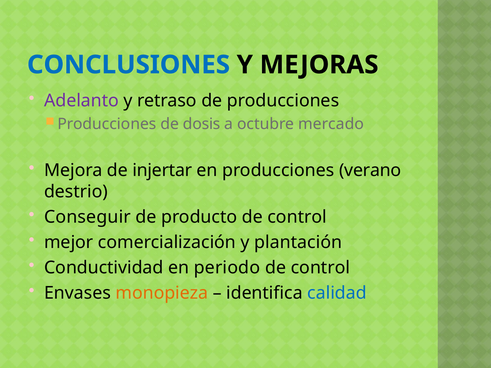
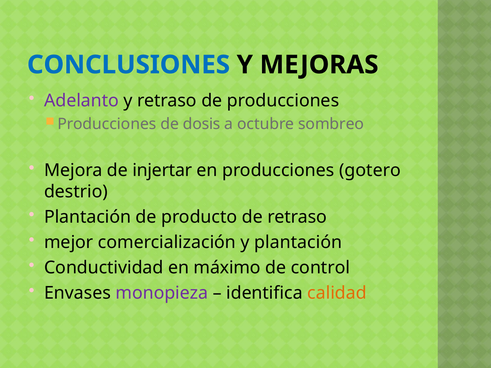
mercado: mercado -> sombreo (331, 124)
verano: verano -> gotero (370, 171)
Conseguir: Conseguir -> Plantación (88, 217)
producto de control: control -> retraso (297, 217)
periodo: periodo -> máximo (227, 268)
monopieza colour: orange -> purple (162, 293)
calidad colour: blue -> orange (337, 293)
